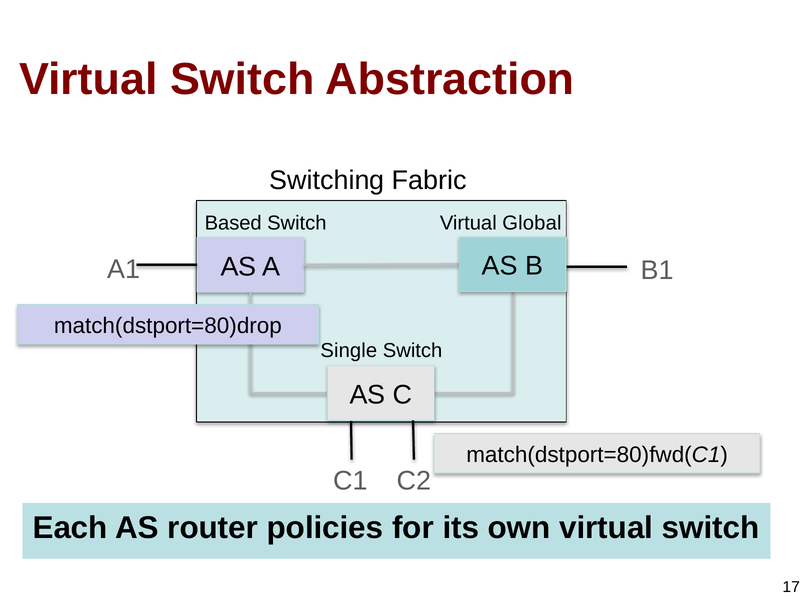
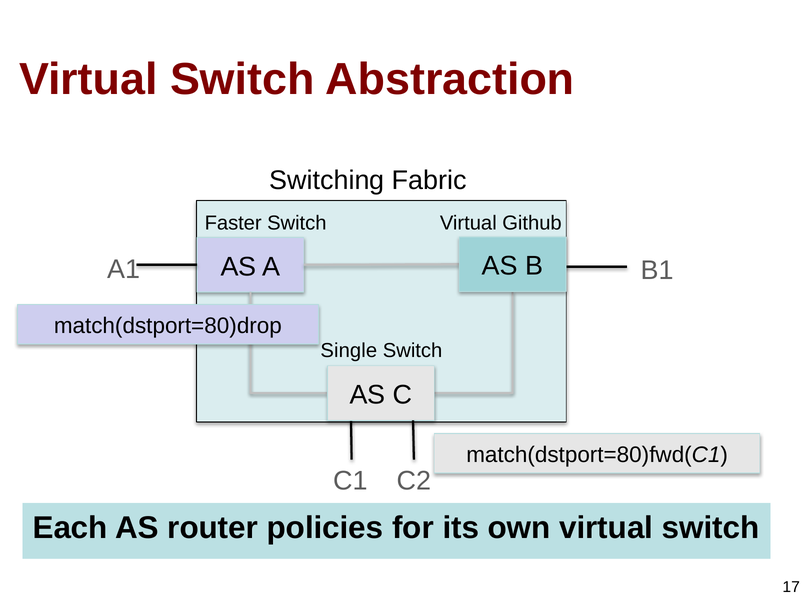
Based: Based -> Faster (233, 223)
Global: Global -> Github (532, 223)
